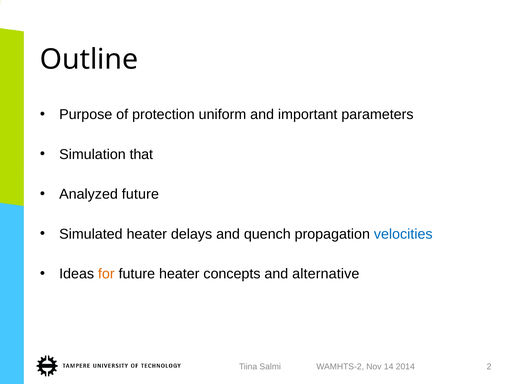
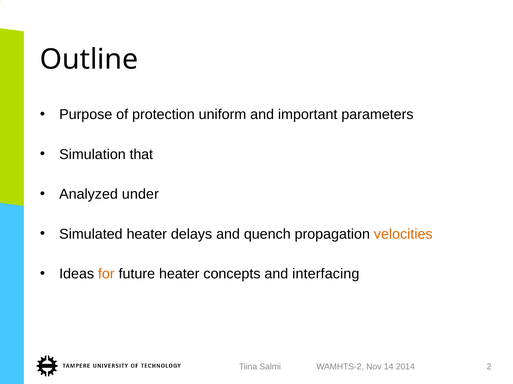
Analyzed future: future -> under (140, 195)
velocities colour: blue -> orange (403, 235)
alternative: alternative -> interfacing (326, 274)
